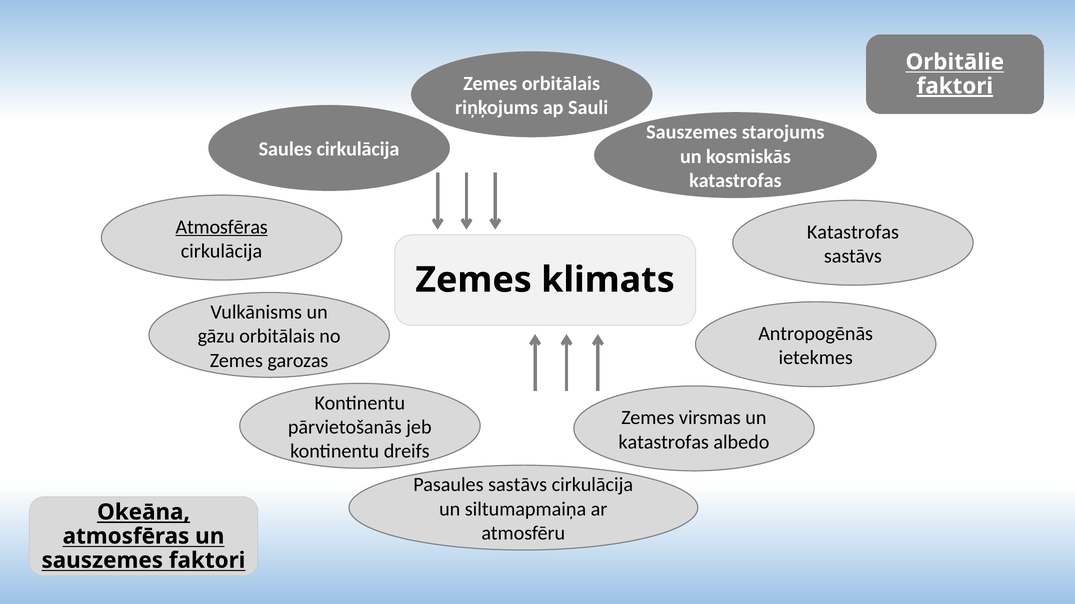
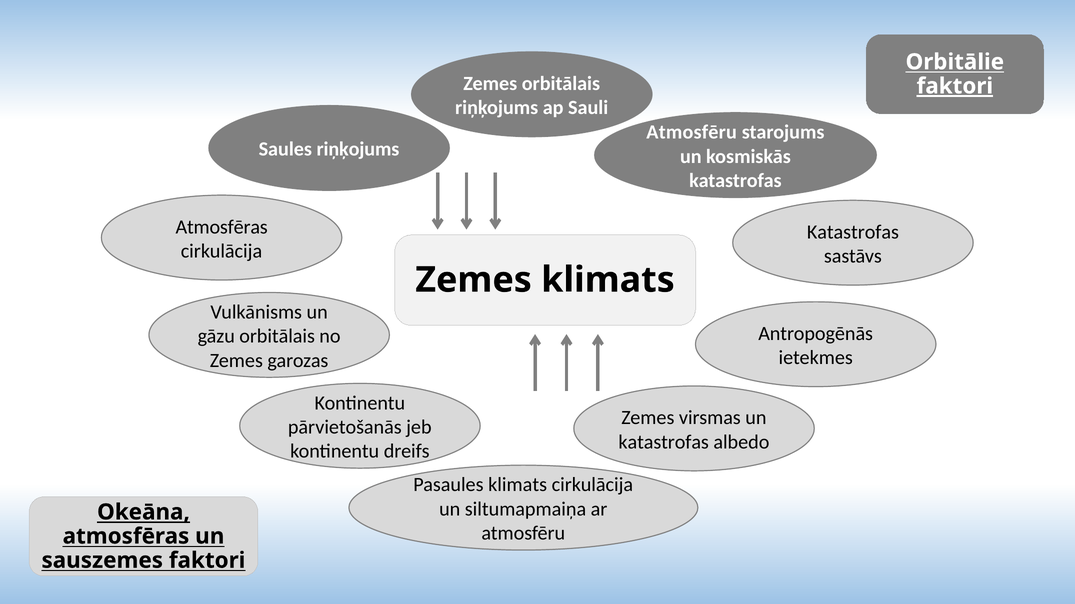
Sauszemes: Sauszemes -> Atmosfēru (692, 132)
Saules cirkulācija: cirkulācija -> riņķojums (358, 150)
Atmosfēras underline: present -> none (222, 227)
Pasaules sastāvs: sastāvs -> klimats (518, 485)
